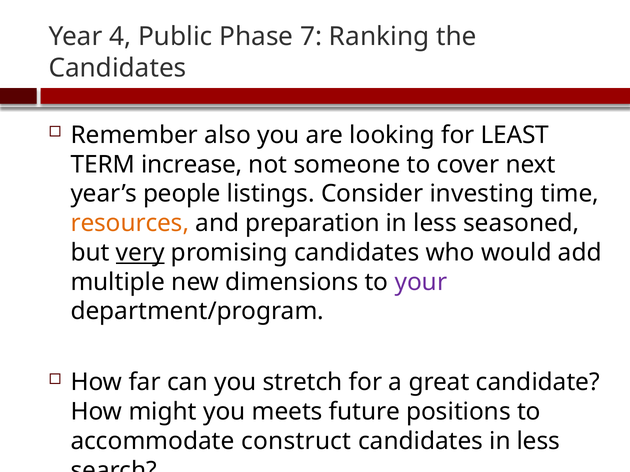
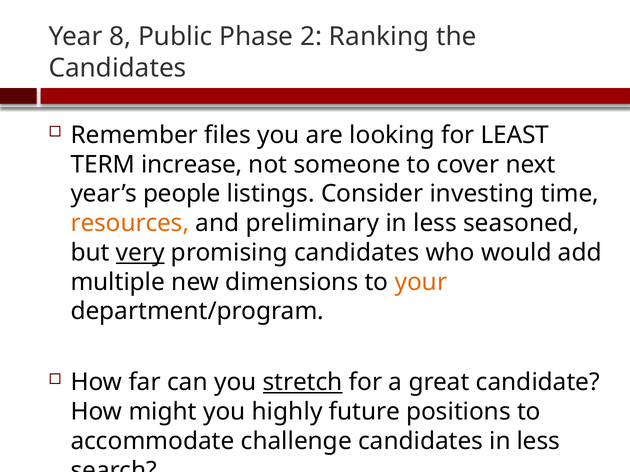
4: 4 -> 8 (120, 36)
7: 7 -> 2 (311, 36)
also: also -> files (228, 135)
preparation: preparation -> preliminary (312, 223)
your colour: purple -> orange (421, 282)
stretch underline: none -> present (303, 383)
meets: meets -> highly (287, 412)
construct: construct -> challenge (296, 442)
